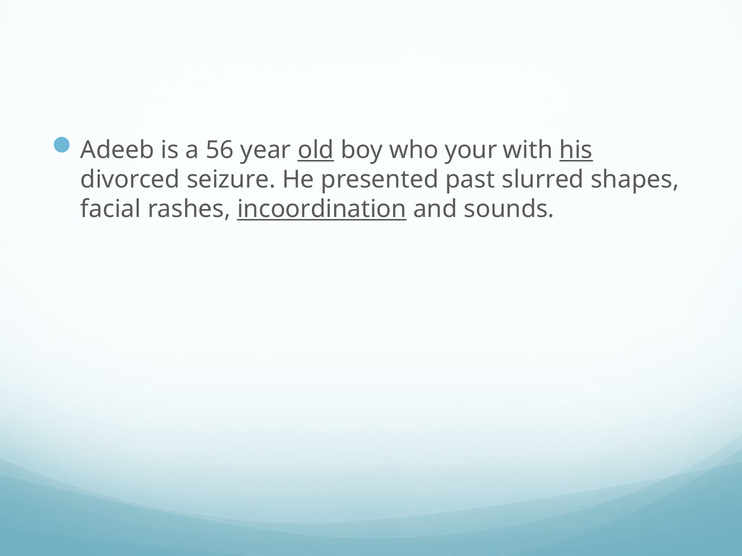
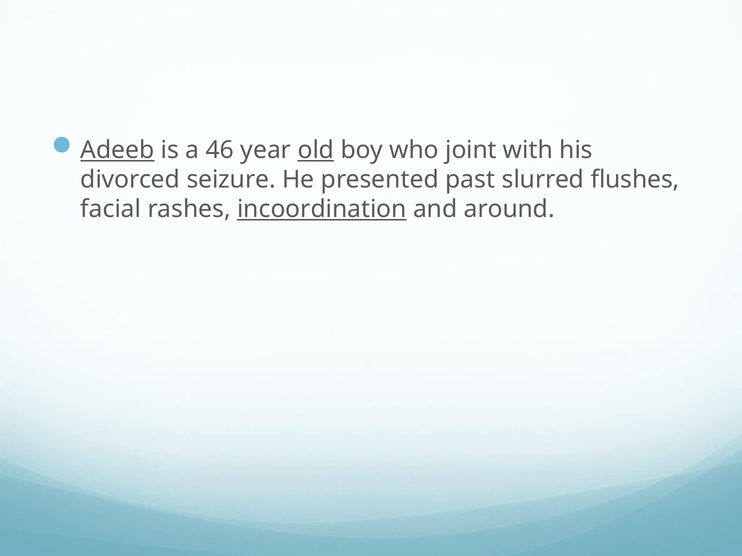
Adeeb underline: none -> present (117, 150)
56: 56 -> 46 (220, 150)
your: your -> joint (471, 150)
his underline: present -> none (576, 150)
shapes: shapes -> flushes (635, 180)
sounds: sounds -> around (509, 209)
